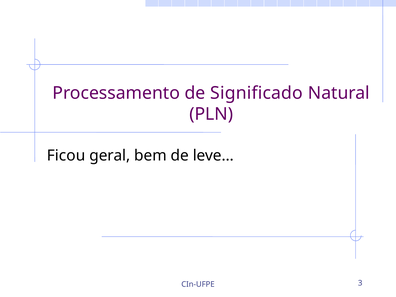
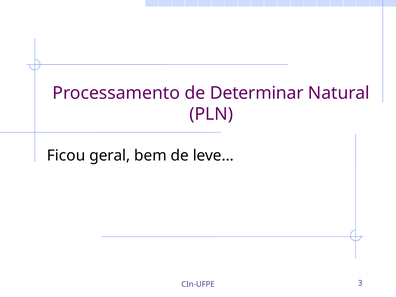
Significado: Significado -> Determinar (257, 93)
